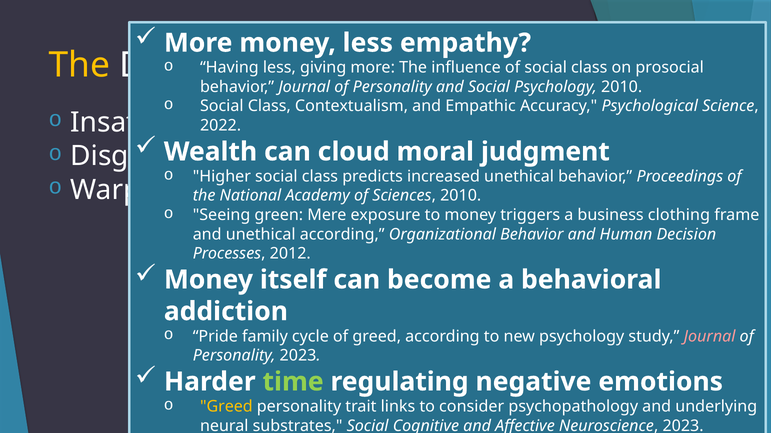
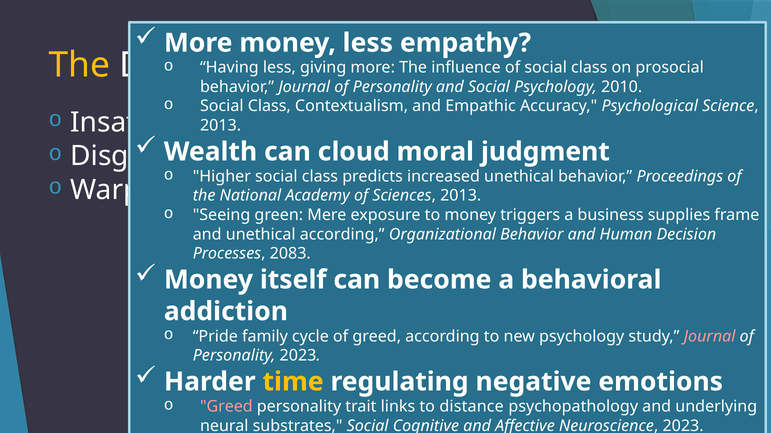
2022: 2022 -> 2013 (221, 126)
Sciences 2010: 2010 -> 2013 (461, 196)
clothing: clothing -> supplies (679, 215)
2012: 2012 -> 2083 (290, 254)
time colour: light green -> yellow (293, 382)
Greed colour: yellow -> pink (226, 407)
consider: consider -> distance (472, 407)
